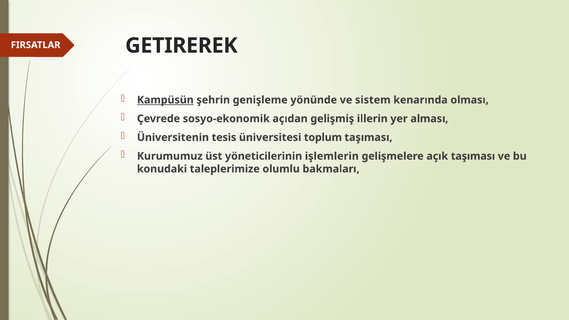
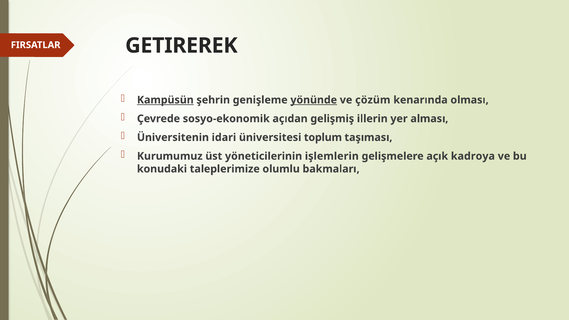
yönünde underline: none -> present (314, 100)
sistem: sistem -> çözüm (373, 100)
tesis: tesis -> idari (224, 137)
açık taşıması: taşıması -> kadroya (473, 156)
